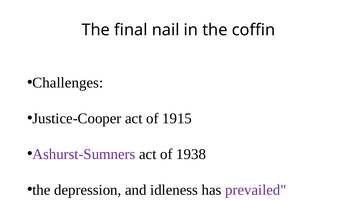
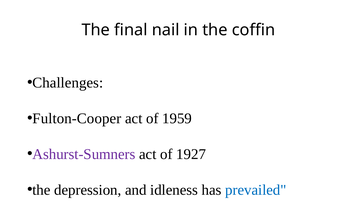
Justice-Cooper: Justice-Cooper -> Fulton-Cooper (77, 118)
1915: 1915 -> 1959 (177, 118)
1938: 1938 -> 1927 (191, 154)
prevailed colour: purple -> blue (256, 190)
